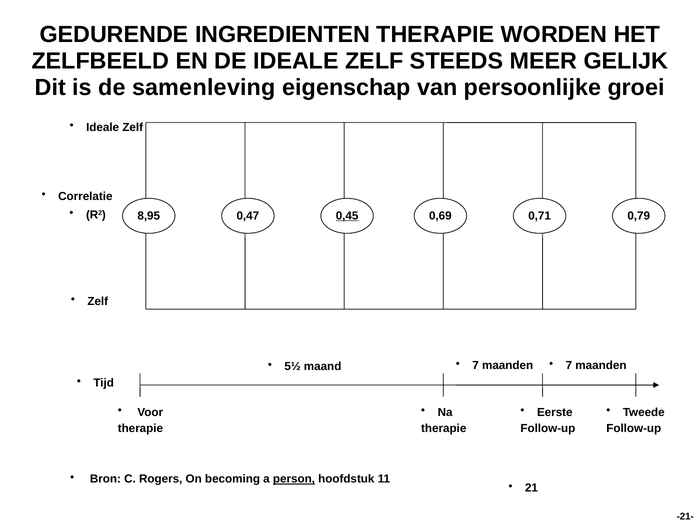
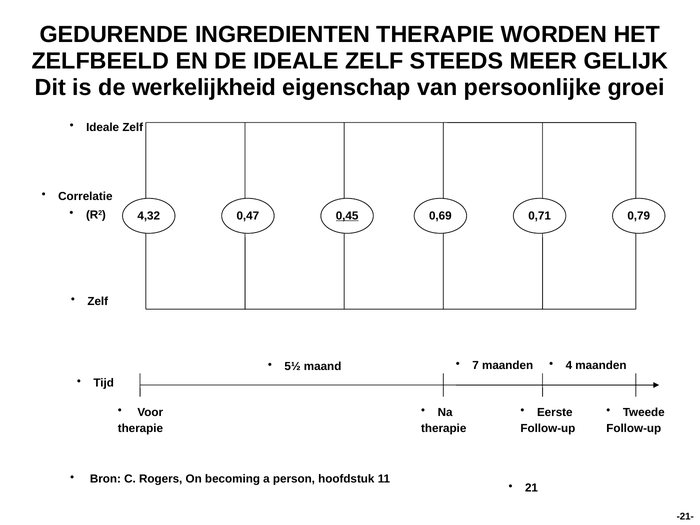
samenleving: samenleving -> werkelijkheid (204, 88)
8,95: 8,95 -> 4,32 (149, 216)
7: 7 -> 4 (569, 366)
person underline: present -> none (294, 479)
